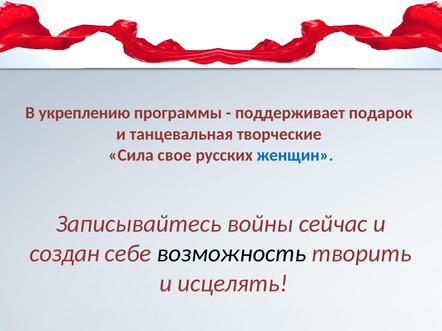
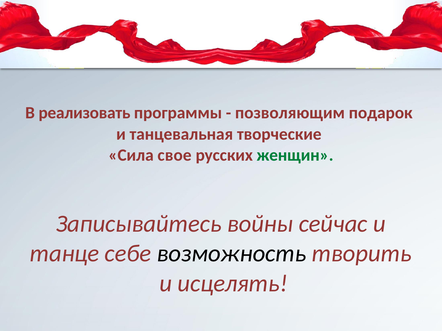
укреплению: укреплению -> реализовать (84, 113)
поддерживает: поддерживает -> позволяющим (290, 113)
женщин colour: blue -> green (295, 156)
создан: создан -> танце (65, 254)
